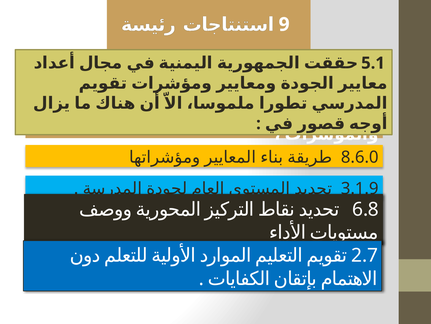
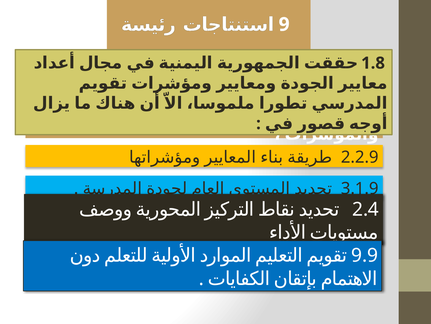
5.1: 5.1 -> 1.8 (373, 63)
8.6.0: 8.6.0 -> 2.2.9 (360, 157)
6.8: 6.8 -> 2.4 (366, 209)
2.7: 2.7 -> 9.9 (365, 255)
